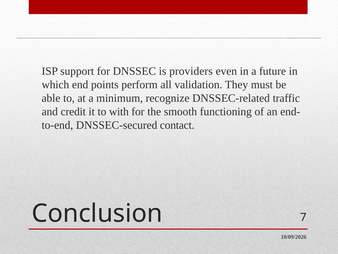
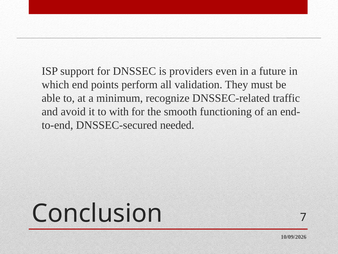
credit: credit -> avoid (73, 111)
contact: contact -> needed (177, 125)
